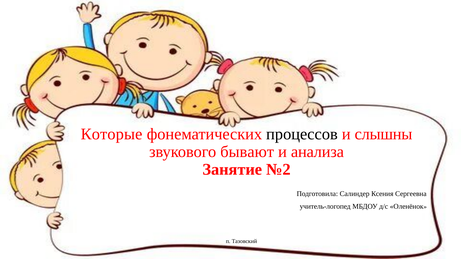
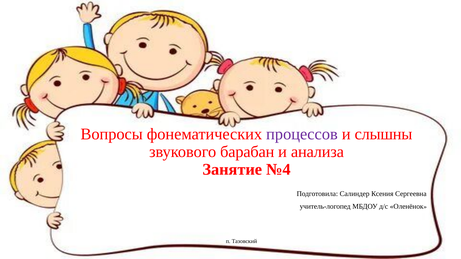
Которые: Которые -> Вопросы (112, 134)
процессов colour: black -> purple (302, 134)
бывают: бывают -> барабан (247, 152)
№2: №2 -> №4 (278, 170)
